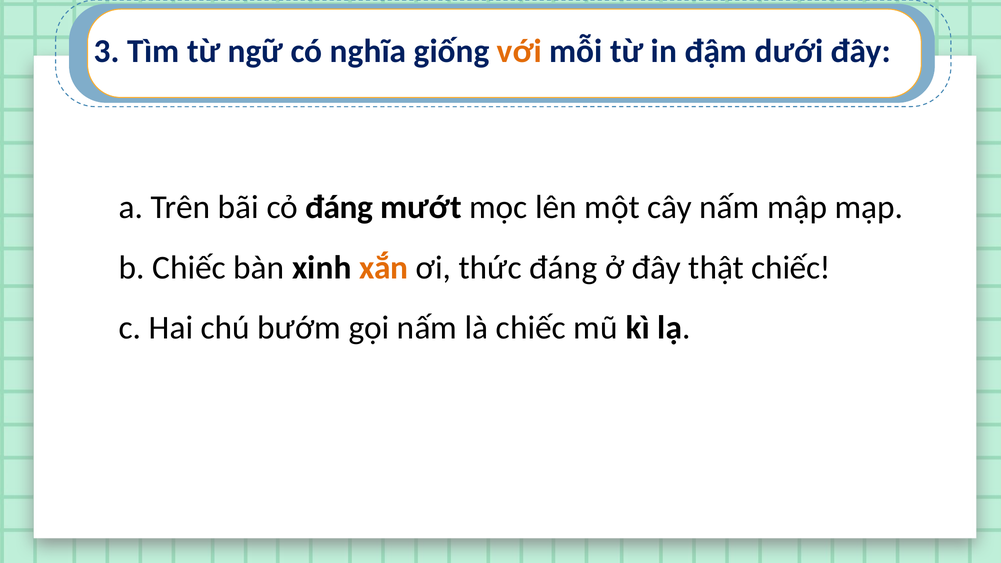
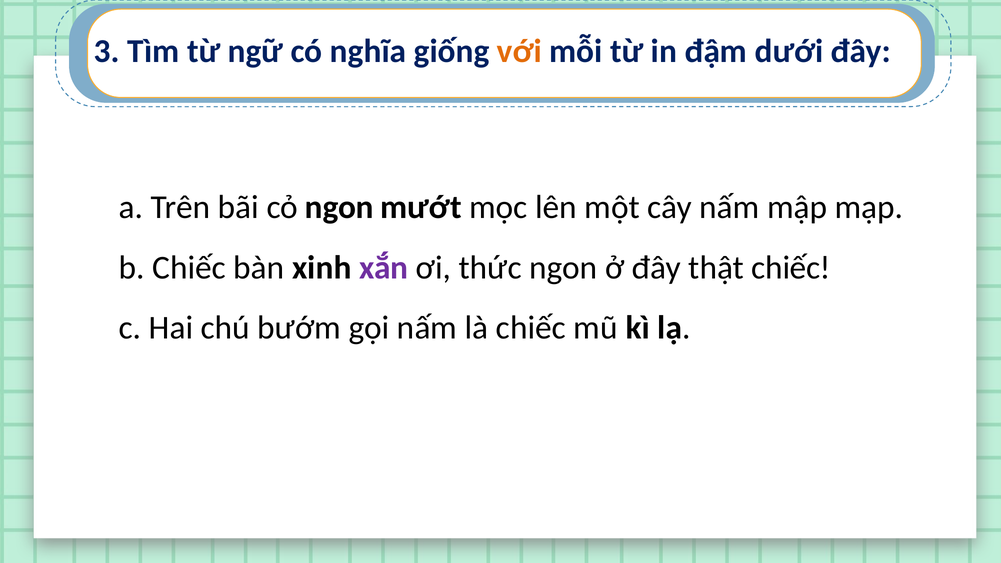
cỏ đáng: đáng -> ngon (339, 207)
xắn colour: orange -> purple (384, 268)
thức đáng: đáng -> ngon (563, 268)
